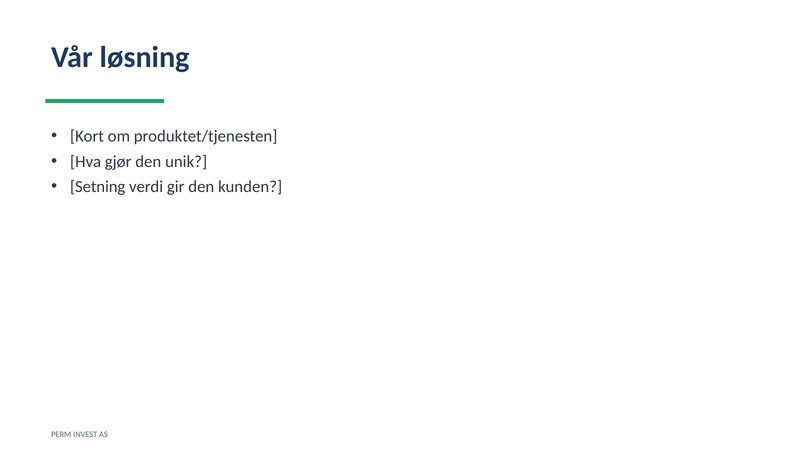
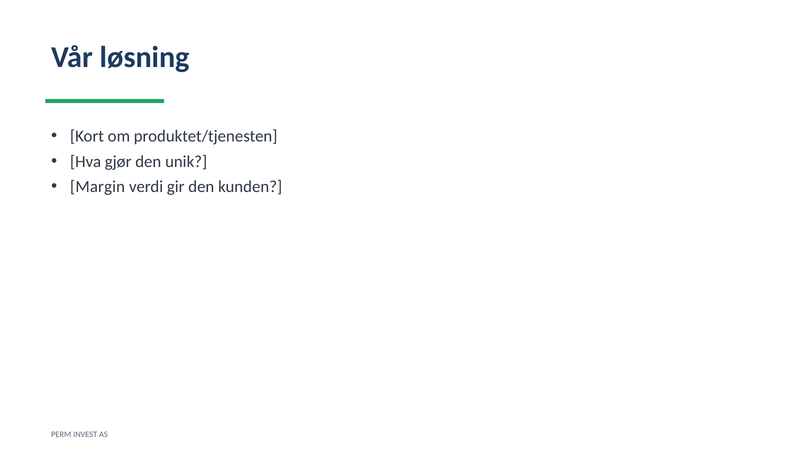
Setning: Setning -> Margin (98, 187)
